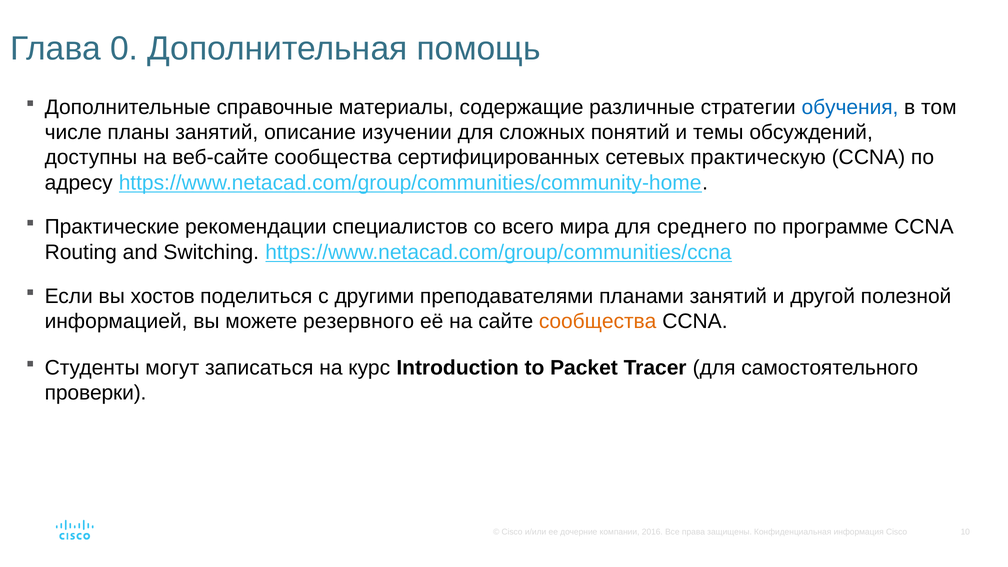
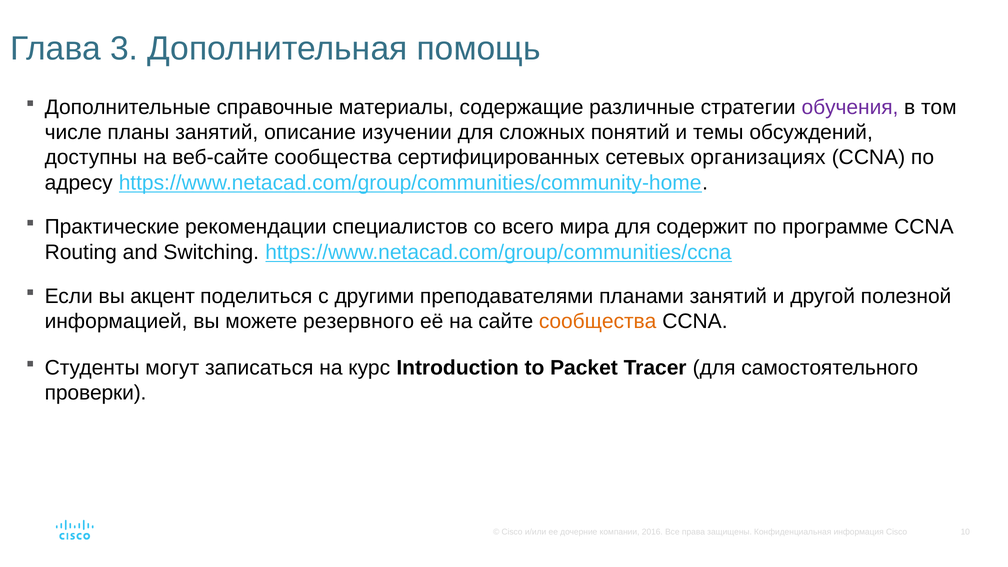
0: 0 -> 3 (124, 49)
обучения colour: blue -> purple (850, 107)
практическую: практическую -> организациях (758, 158)
среднего: среднего -> содержит (702, 227)
хостов: хостов -> акцент (163, 296)
